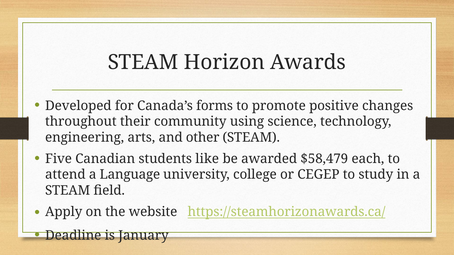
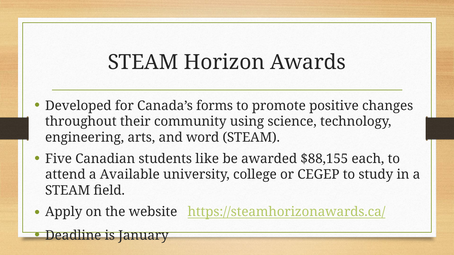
other: other -> word (203, 138)
$58,479: $58,479 -> $88,155 (324, 159)
Language: Language -> Available (130, 175)
